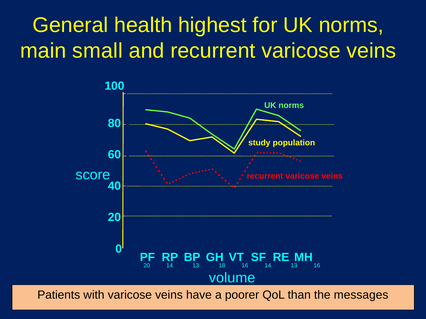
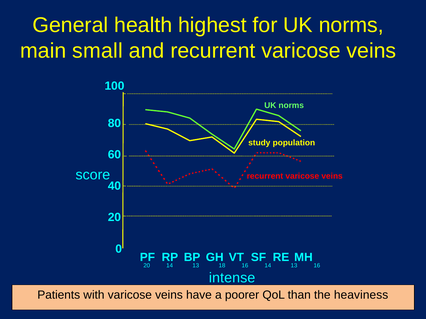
volume: volume -> intense (232, 278)
messages: messages -> heaviness (361, 295)
